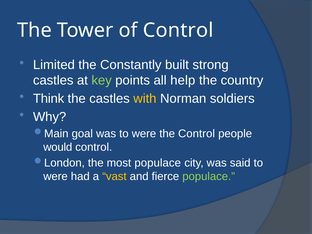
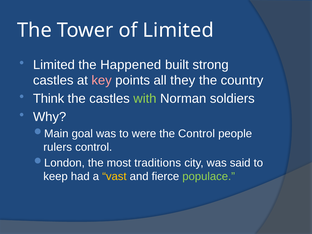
of Control: Control -> Limited (178, 30)
Constantly: Constantly -> Happened (131, 65)
key colour: light green -> pink (102, 80)
help: help -> they (183, 80)
with colour: yellow -> light green (145, 99)
would: would -> rulers (58, 147)
most populace: populace -> traditions (158, 163)
were: were -> keep (56, 176)
